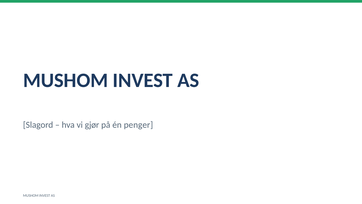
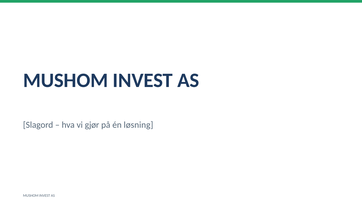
penger: penger -> løsning (138, 125)
